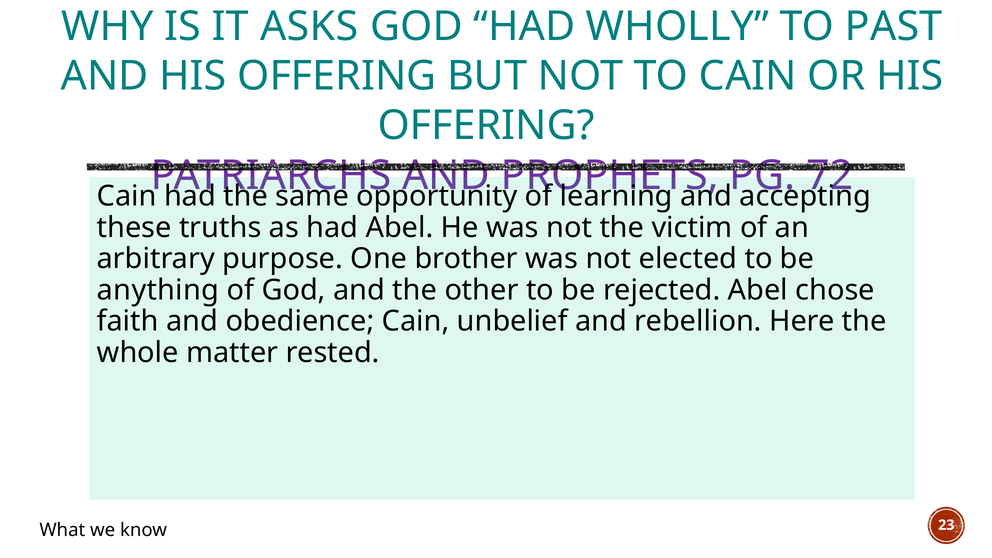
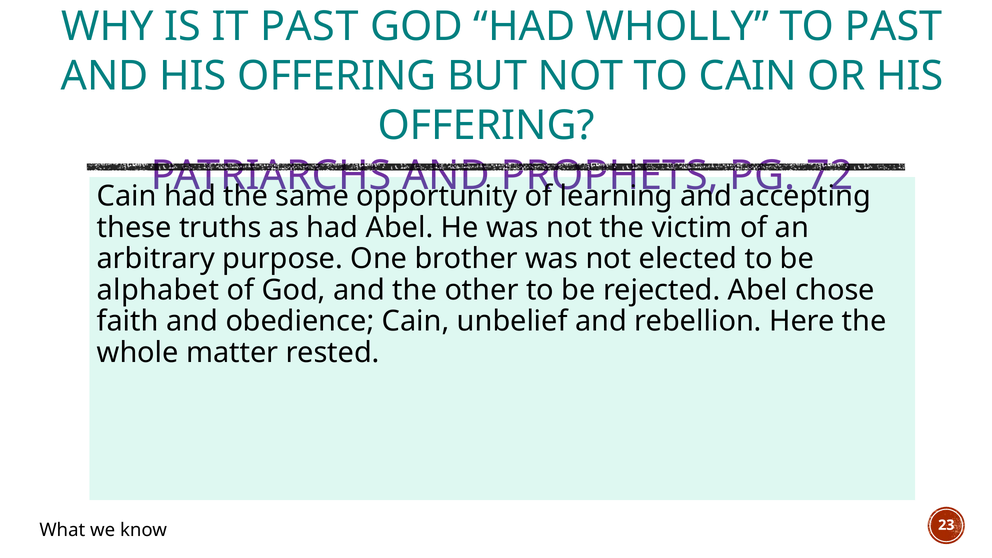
IT ASKS: ASKS -> PAST (309, 27)
anything: anything -> alphabet (158, 290)
